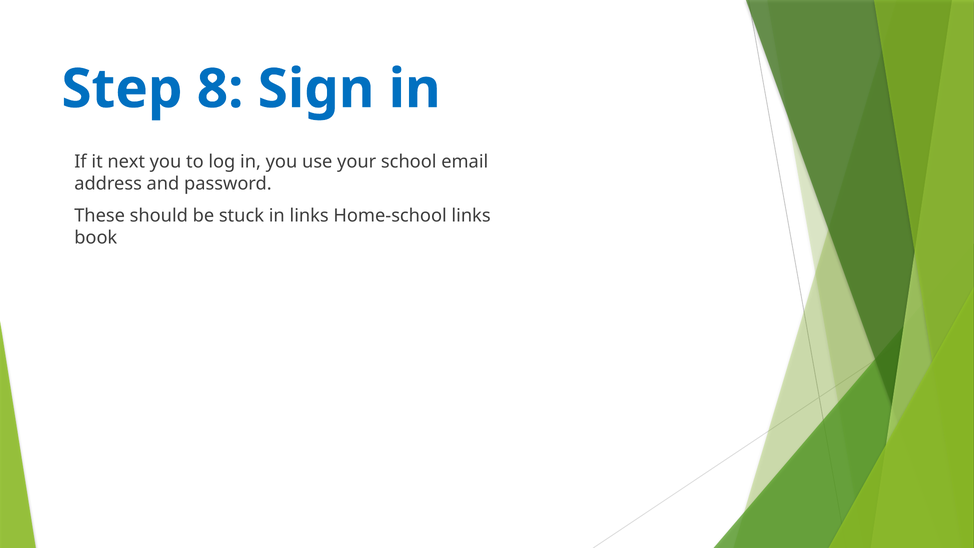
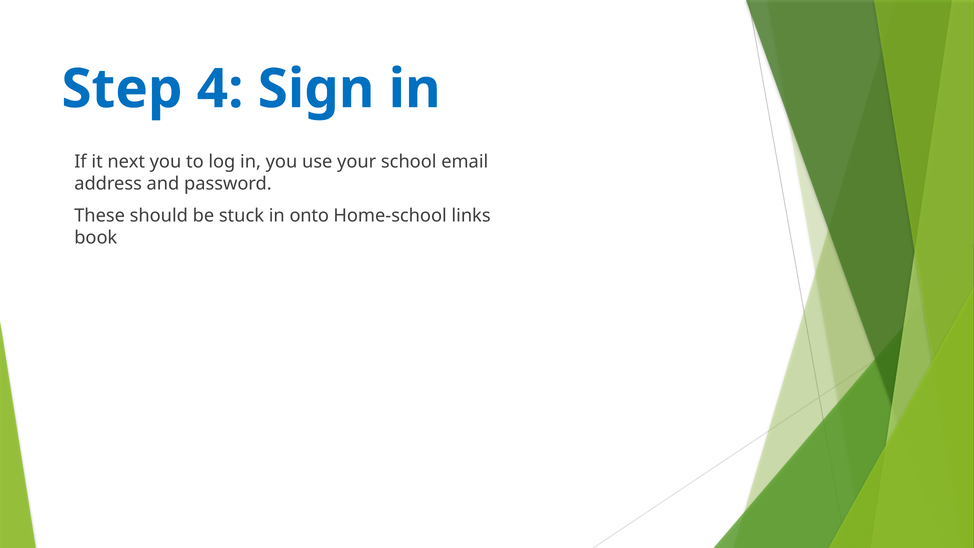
8: 8 -> 4 (220, 89)
in links: links -> onto (309, 216)
